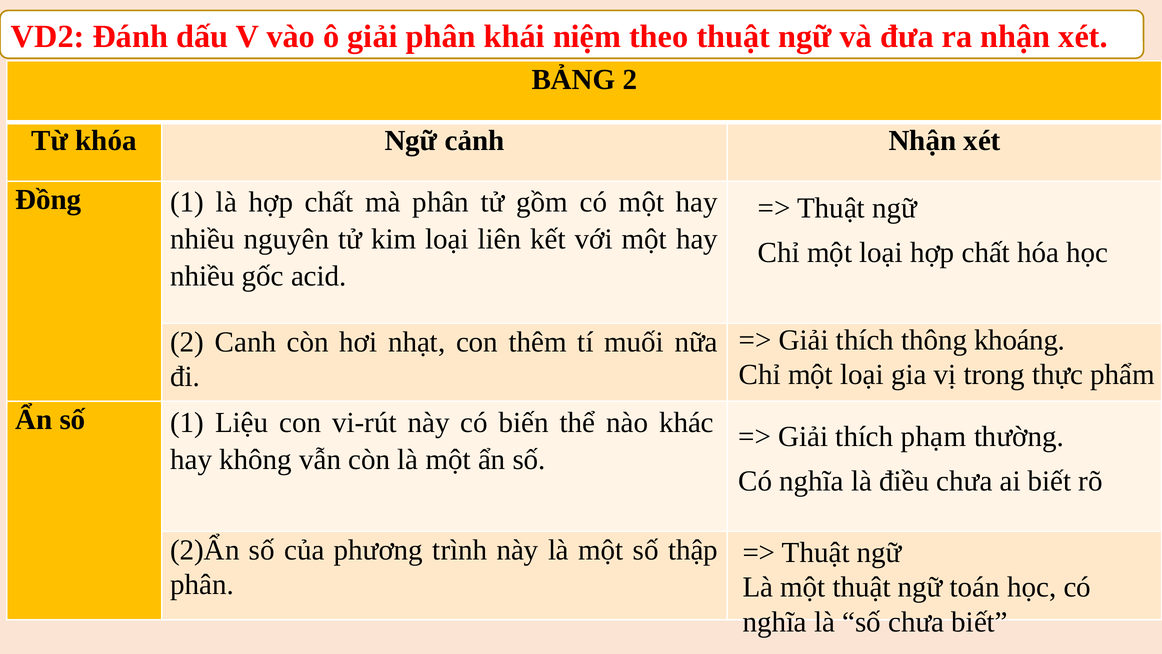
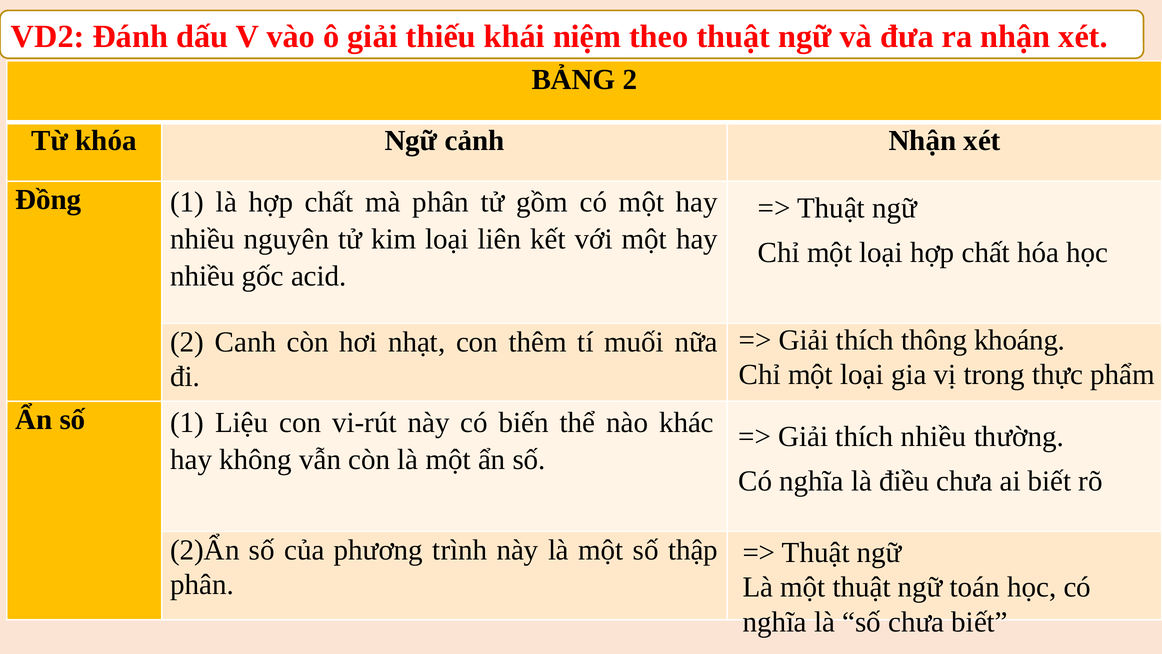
giải phân: phân -> thiếu (441, 37)
thích phạm: phạm -> nhiều (934, 436)
